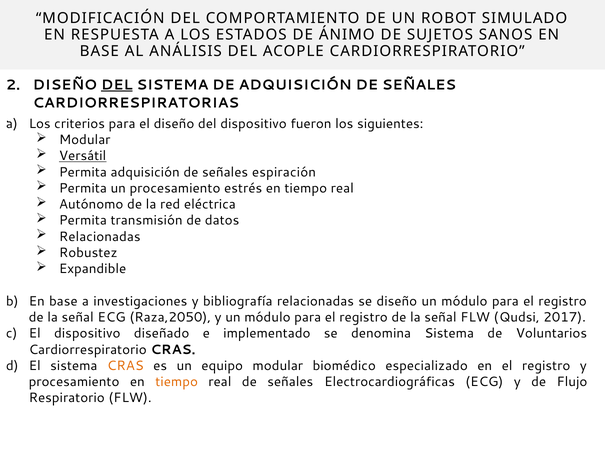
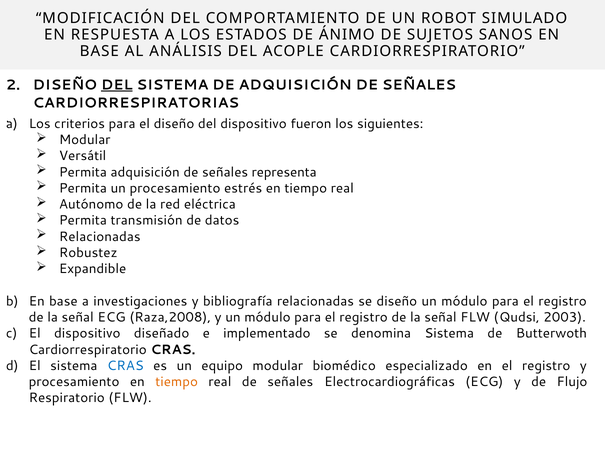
Versátil underline: present -> none (83, 156)
espiración: espiración -> representa (284, 172)
Raza,2050: Raza,2050 -> Raza,2008 (170, 317)
2017: 2017 -> 2003 (565, 317)
Voluntarios: Voluntarios -> Butterwoth (551, 333)
CRAS colour: orange -> blue (125, 366)
